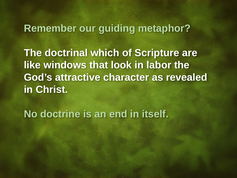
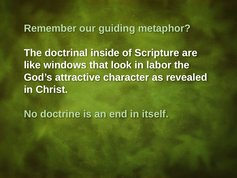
which: which -> inside (105, 53)
